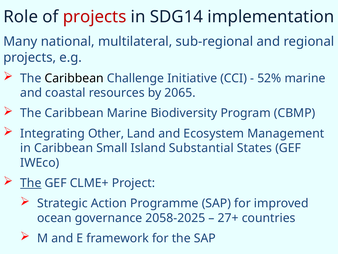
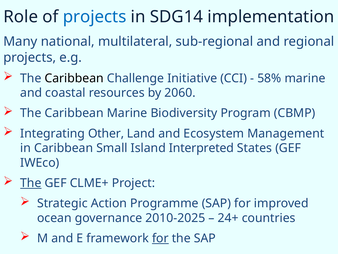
projects colour: red -> blue (95, 17)
52%: 52% -> 58% (269, 78)
2065: 2065 -> 2060 (180, 93)
Substantial: Substantial -> Interpreted (201, 148)
2058-2025: 2058-2025 -> 2010-2025 (175, 218)
27+: 27+ -> 24+ (228, 218)
for underline: none -> present (160, 238)
